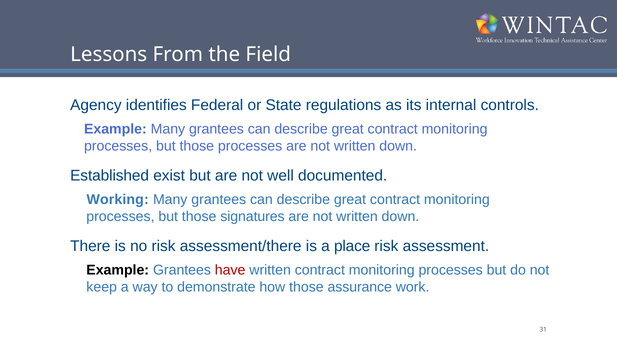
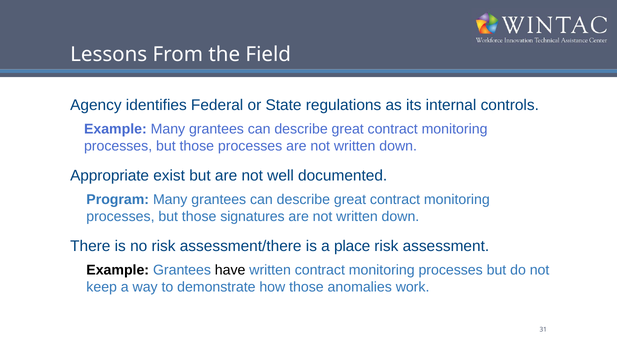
Established: Established -> Appropriate (110, 176)
Working: Working -> Program (118, 200)
have colour: red -> black (230, 270)
assurance: assurance -> anomalies (360, 287)
